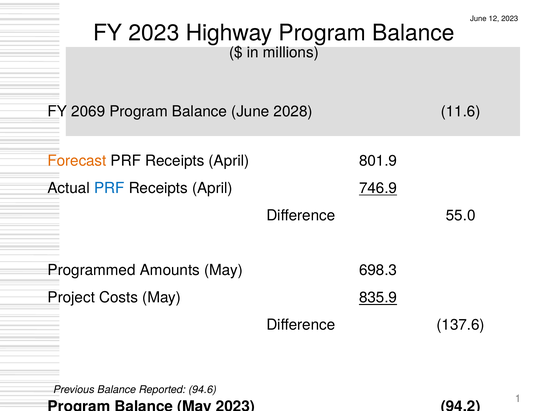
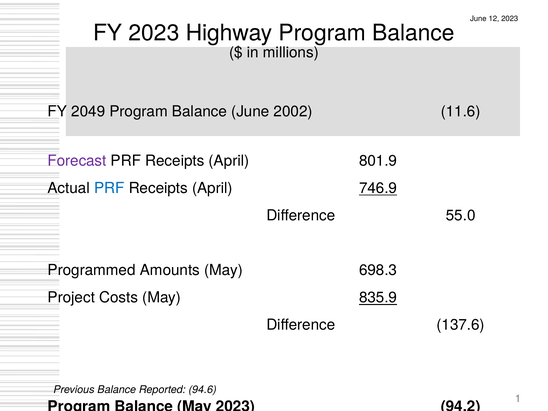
2069: 2069 -> 2049 (88, 112)
2028: 2028 -> 2002 (293, 112)
Forecast colour: orange -> purple (77, 161)
